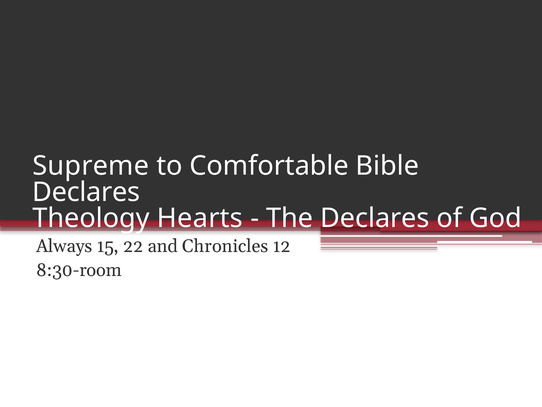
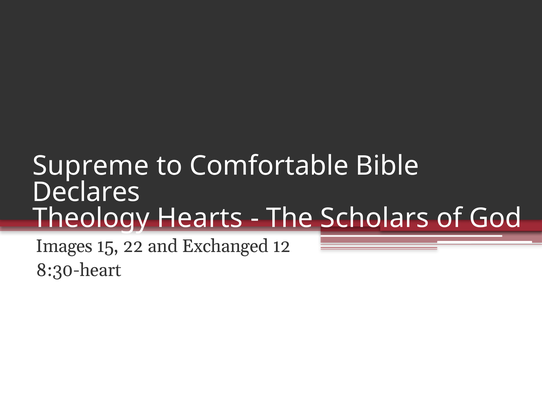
The Declares: Declares -> Scholars (375, 218)
Always: Always -> Images (64, 246)
Chronicles: Chronicles -> Exchanged (225, 246)
8:30-room: 8:30-room -> 8:30-heart (79, 270)
